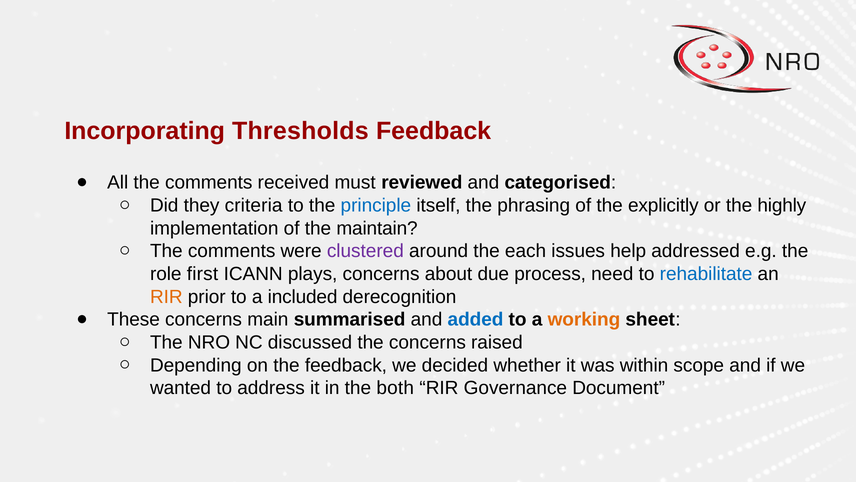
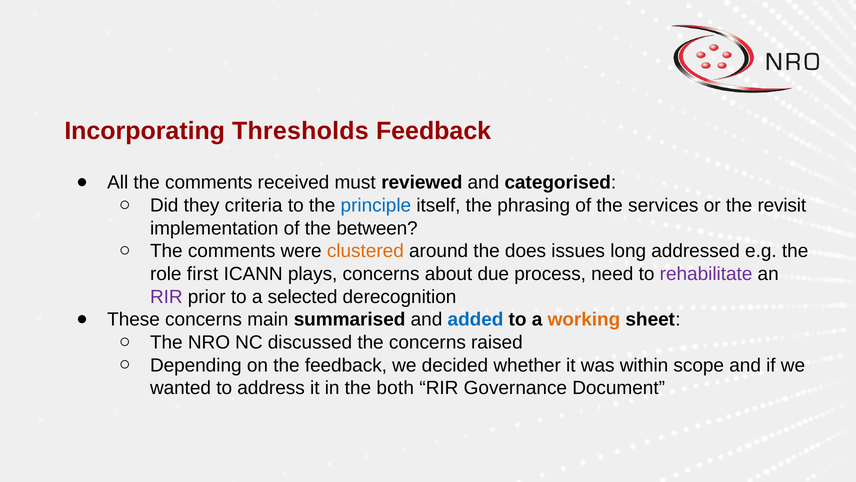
explicitly: explicitly -> services (663, 205)
highly: highly -> revisit (782, 205)
maintain: maintain -> between (377, 228)
clustered colour: purple -> orange (365, 251)
each: each -> does (526, 251)
help: help -> long (628, 251)
rehabilitate colour: blue -> purple (706, 274)
RIR colour: orange -> purple (166, 297)
included: included -> selected (303, 297)
